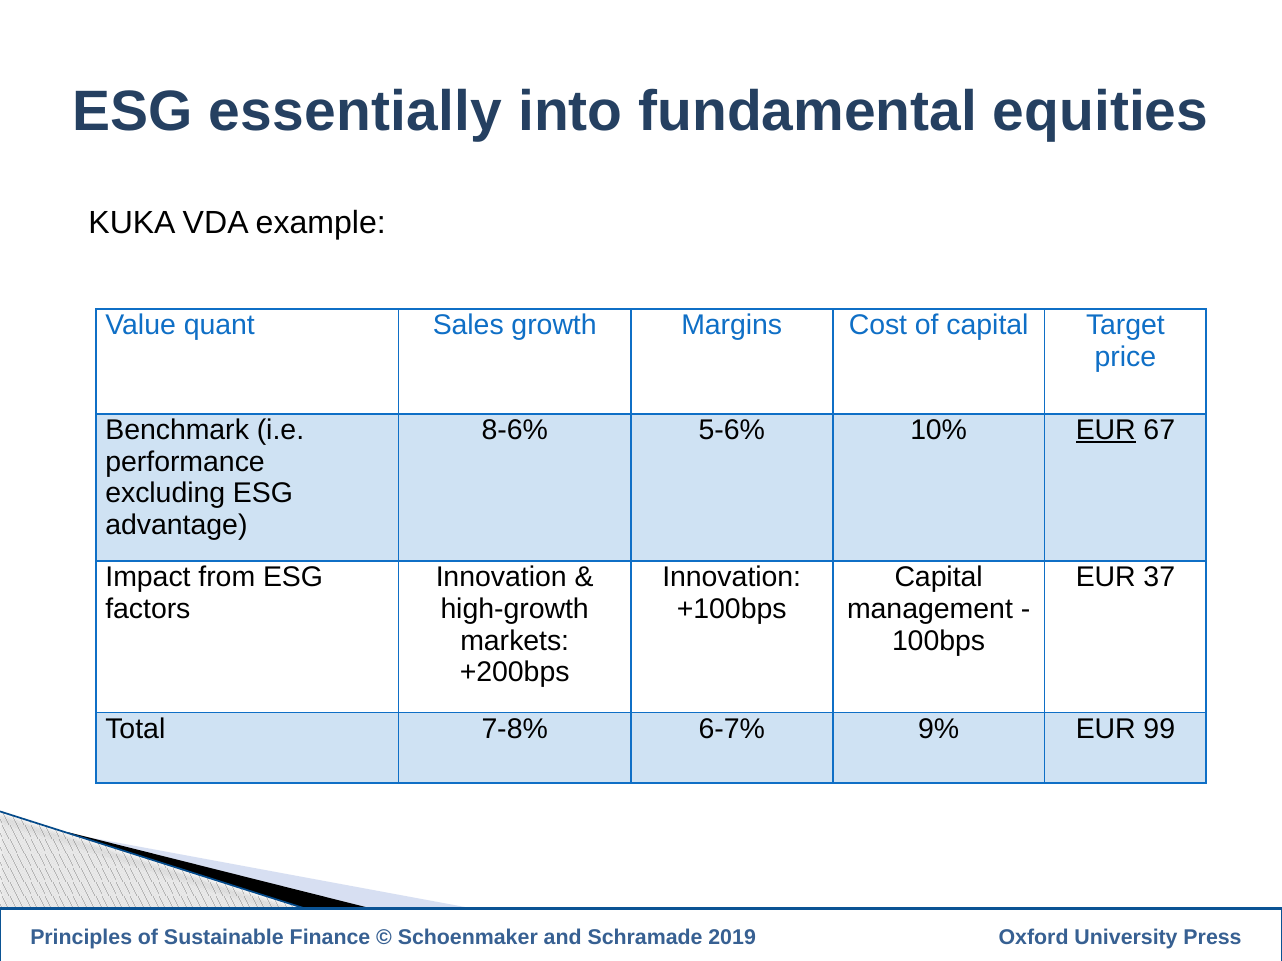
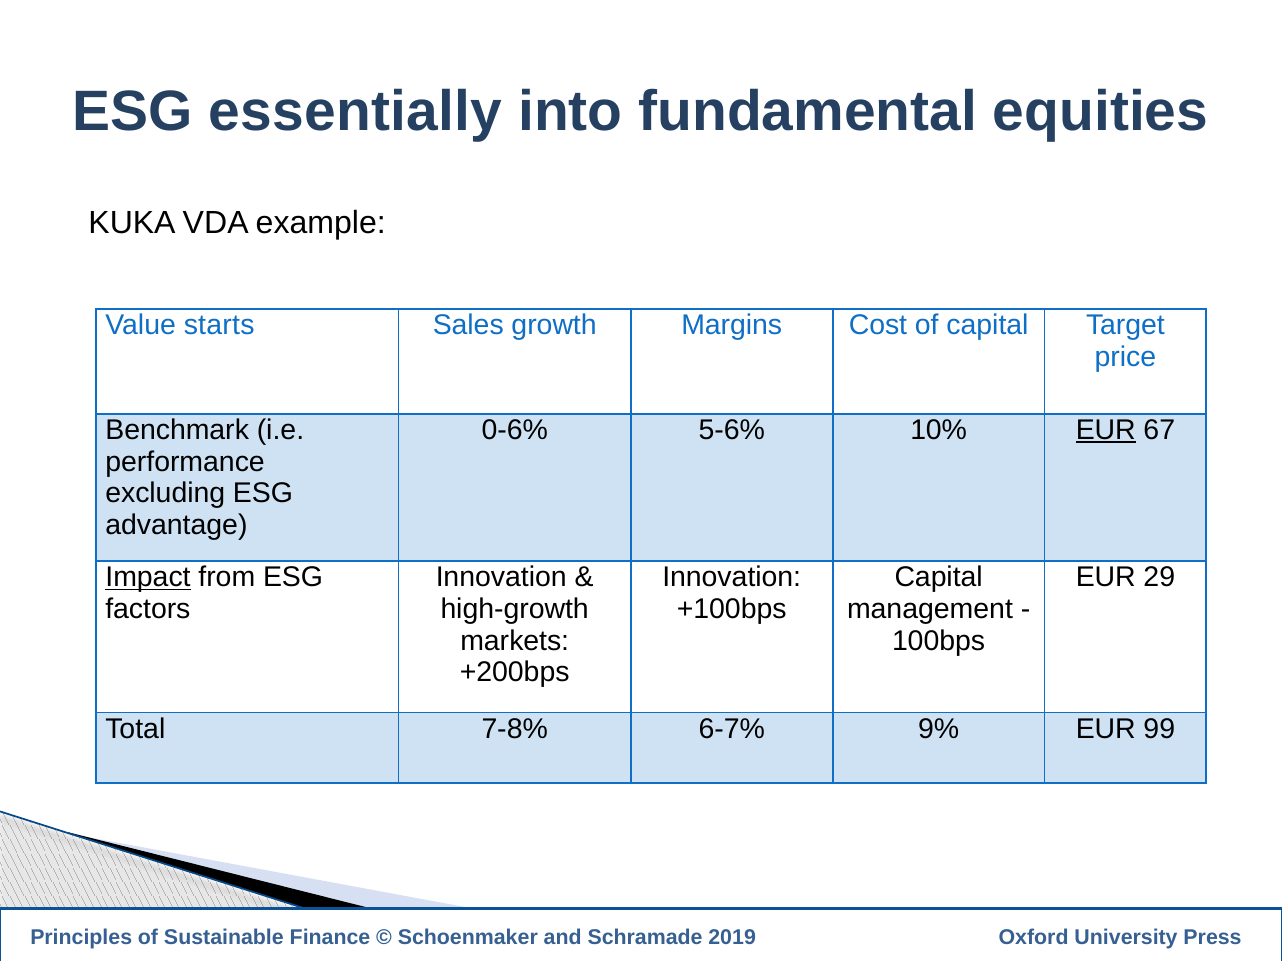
quant: quant -> starts (219, 325)
8-6%: 8-6% -> 0-6% (515, 430)
Impact underline: none -> present (148, 578)
37: 37 -> 29 (1159, 578)
